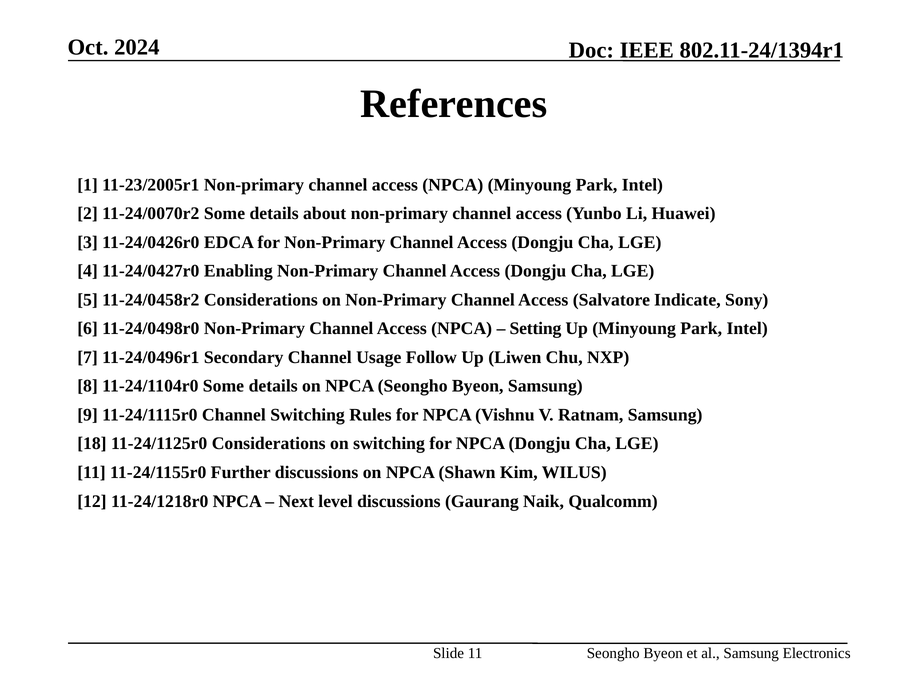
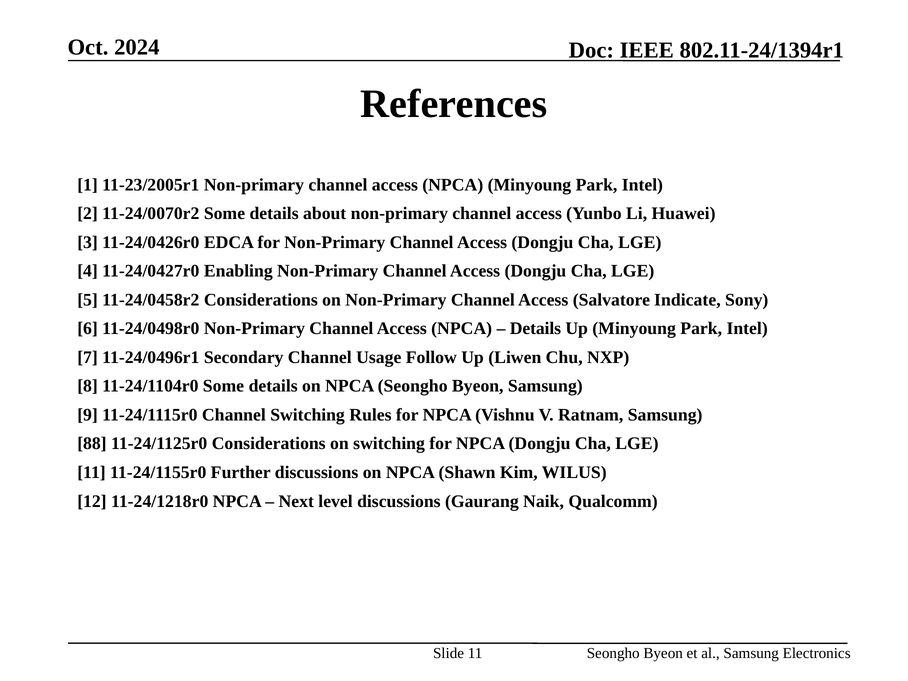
Setting: Setting -> Details (535, 329)
18: 18 -> 88 (92, 444)
